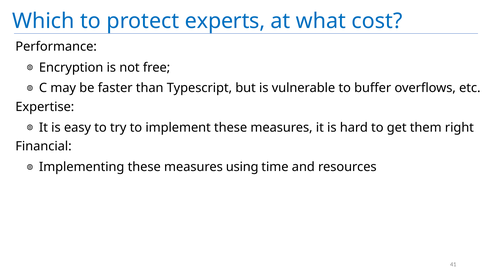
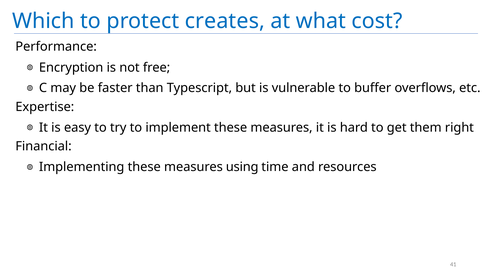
experts: experts -> creates (225, 21)
